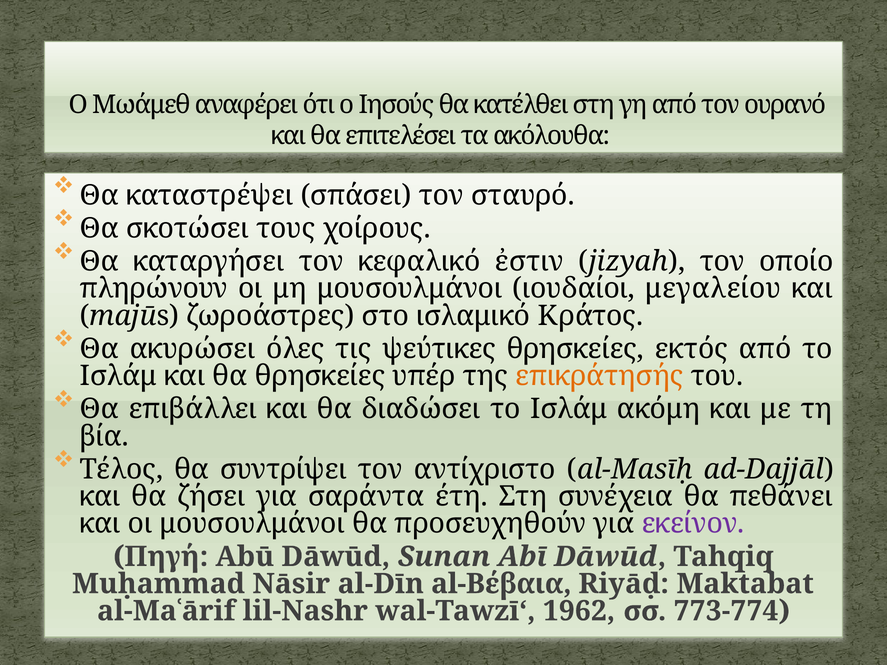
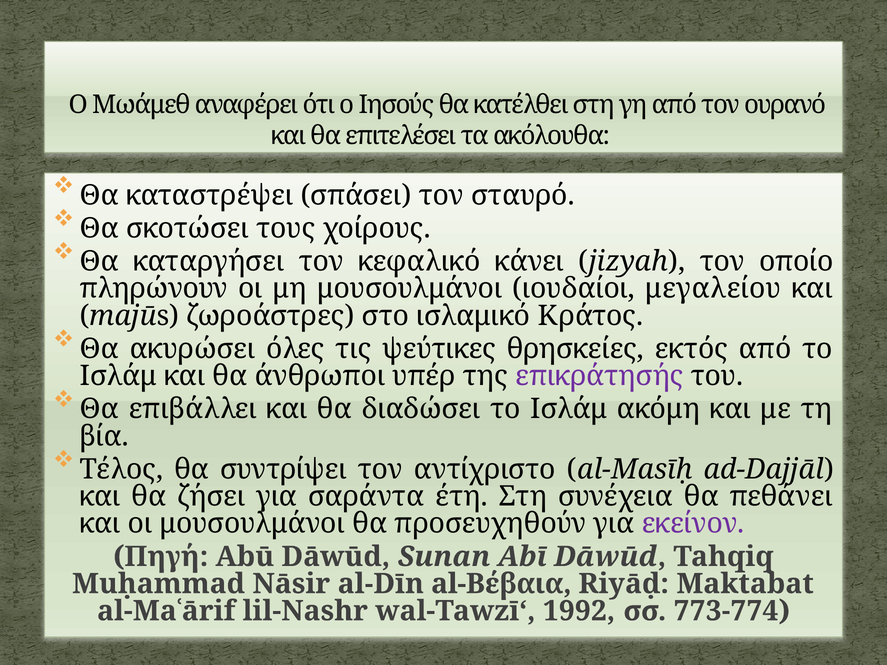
ἐστιν: ἐστιν -> κάνει (530, 262)
θα θρησκείες: θρησκείες -> άνθρωποι (320, 376)
επικράτησής colour: orange -> purple (599, 376)
1962: 1962 -> 1992 (579, 611)
